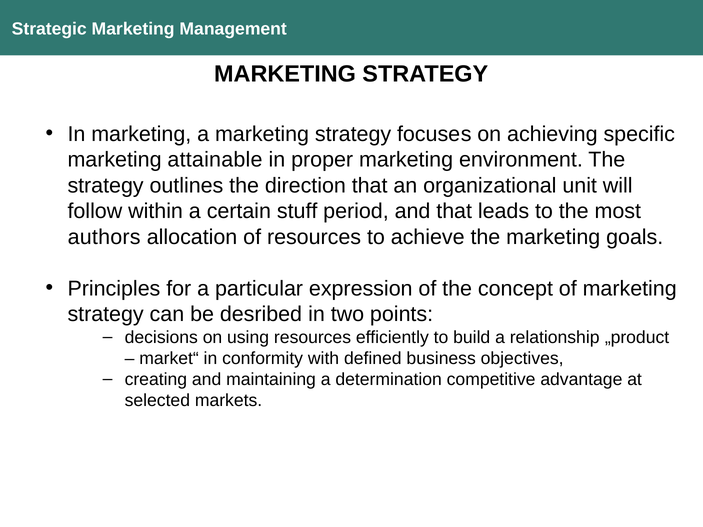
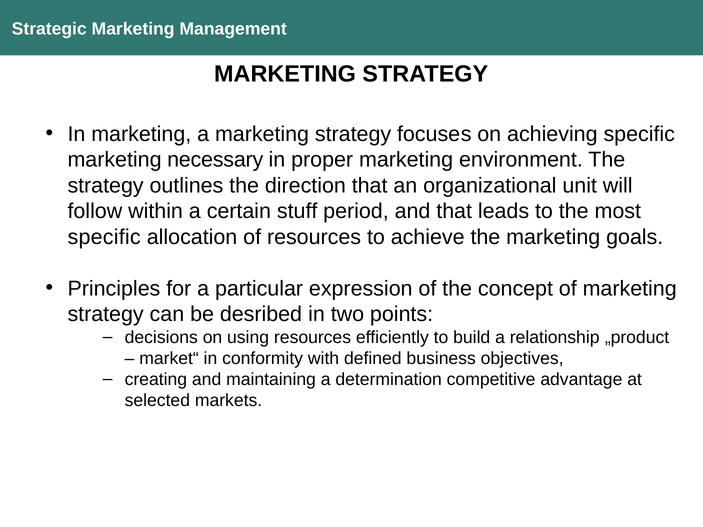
attainable: attainable -> necessary (215, 160)
authors: authors -> specific (104, 237)
